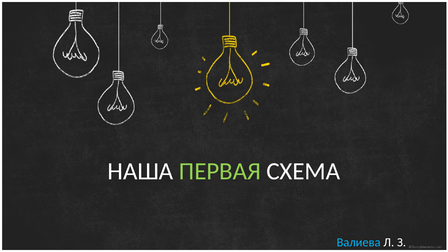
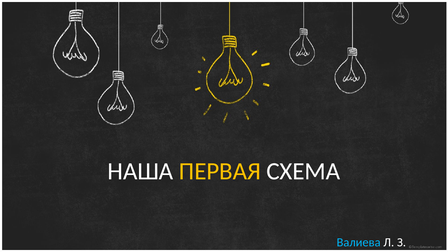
ПЕРВАЯ colour: light green -> yellow (220, 171)
